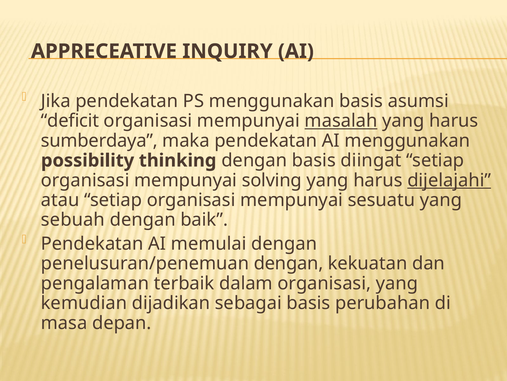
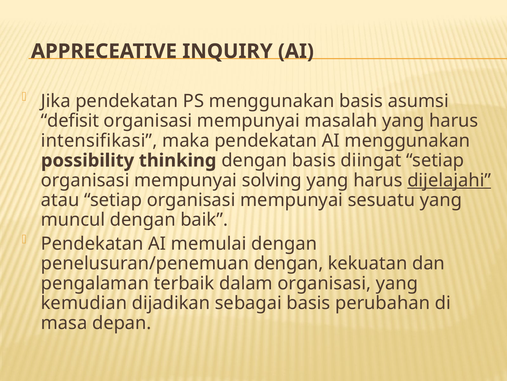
deficit: deficit -> defisit (70, 121)
masalah underline: present -> none (341, 121)
sumberdaya: sumberdaya -> intensifikasi (99, 140)
sebuah: sebuah -> muncul (73, 219)
